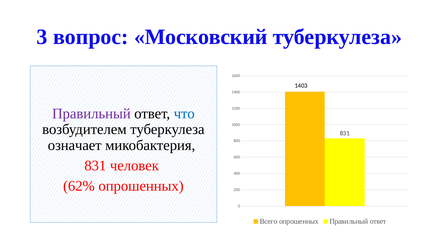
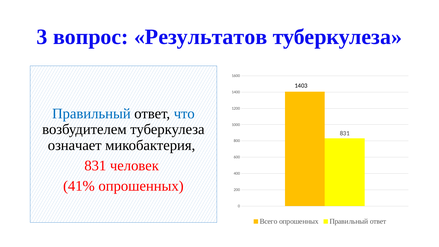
Московский: Московский -> Результатов (201, 37)
Правильный colour: purple -> blue (91, 114)
62%: 62% -> 41% (79, 186)
